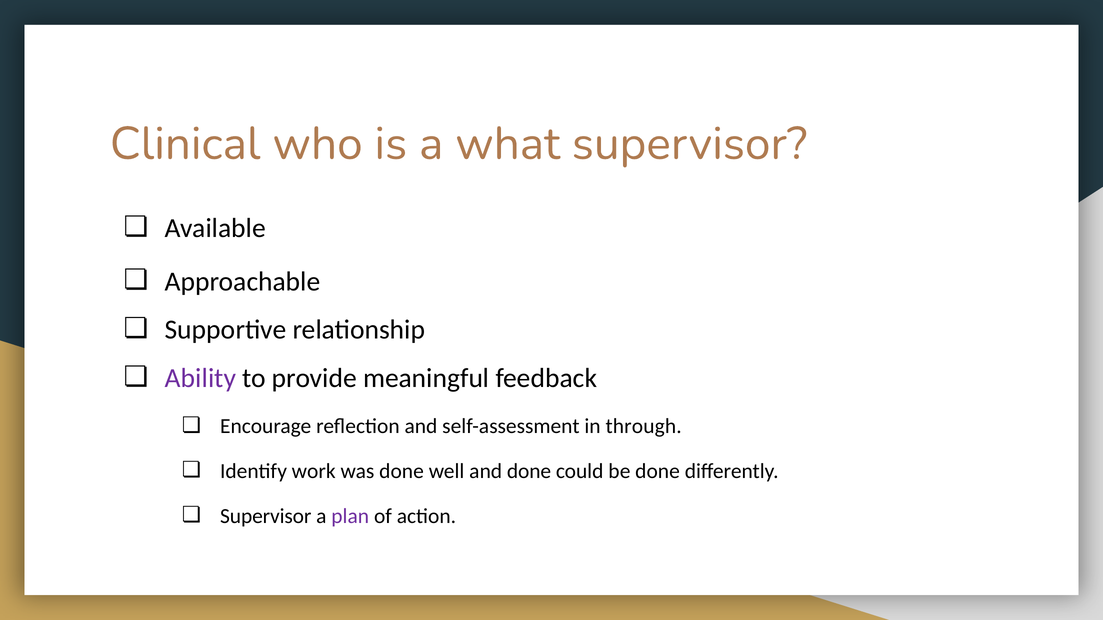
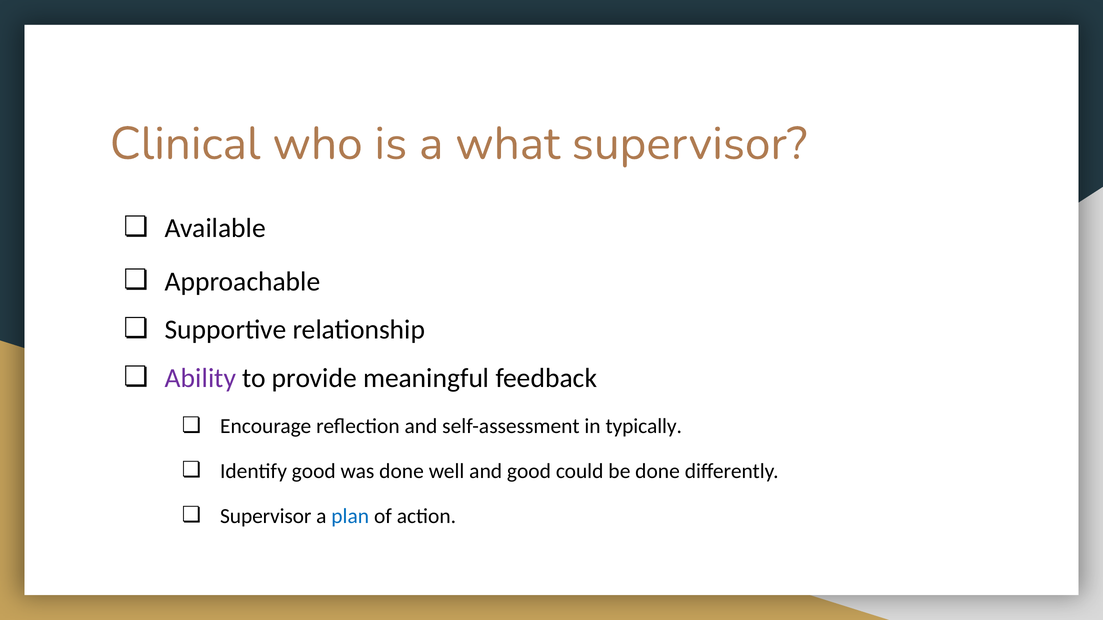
through: through -> typically (644, 427)
Identify work: work -> good (314, 472)
and done: done -> good (529, 472)
plan colour: purple -> blue (350, 516)
